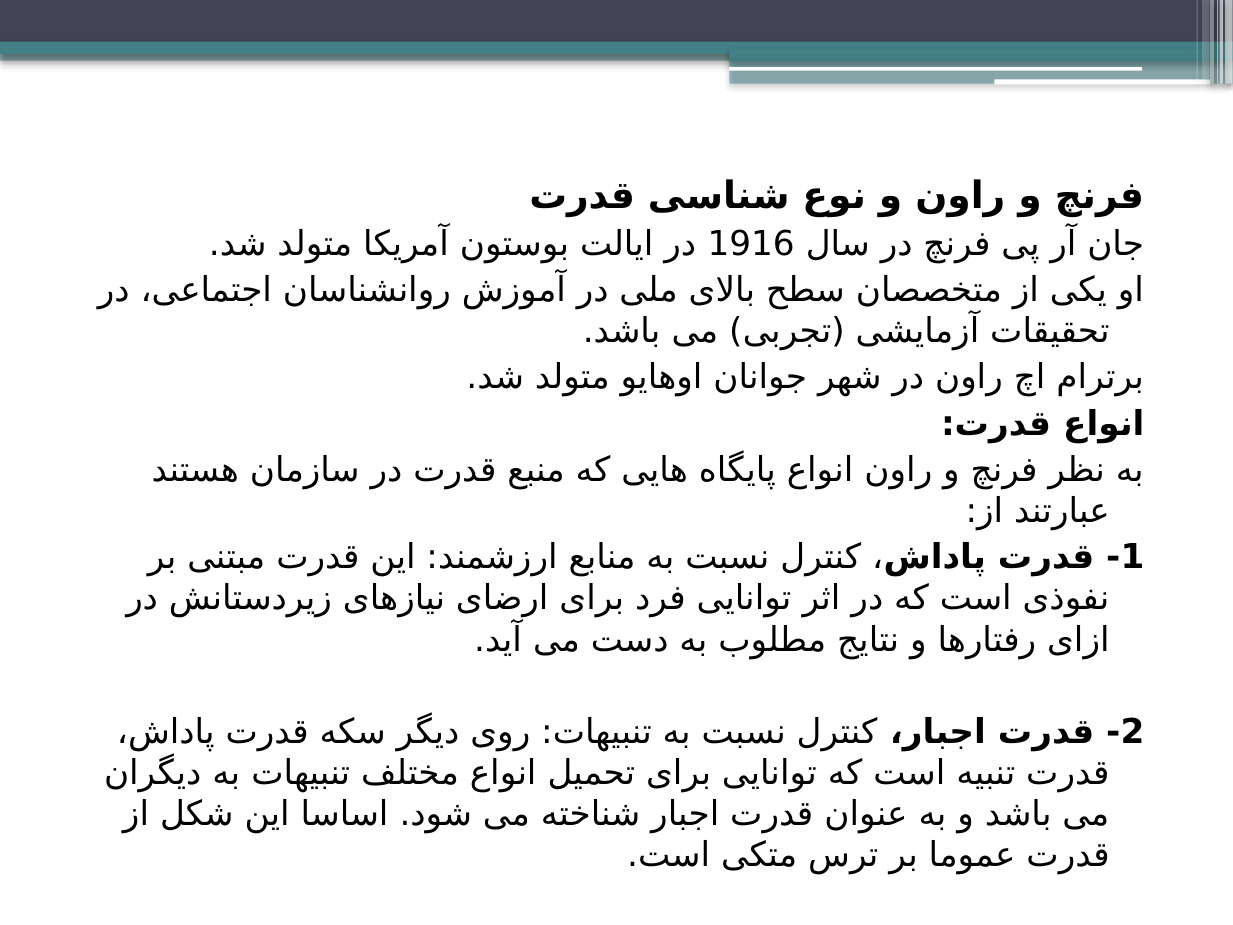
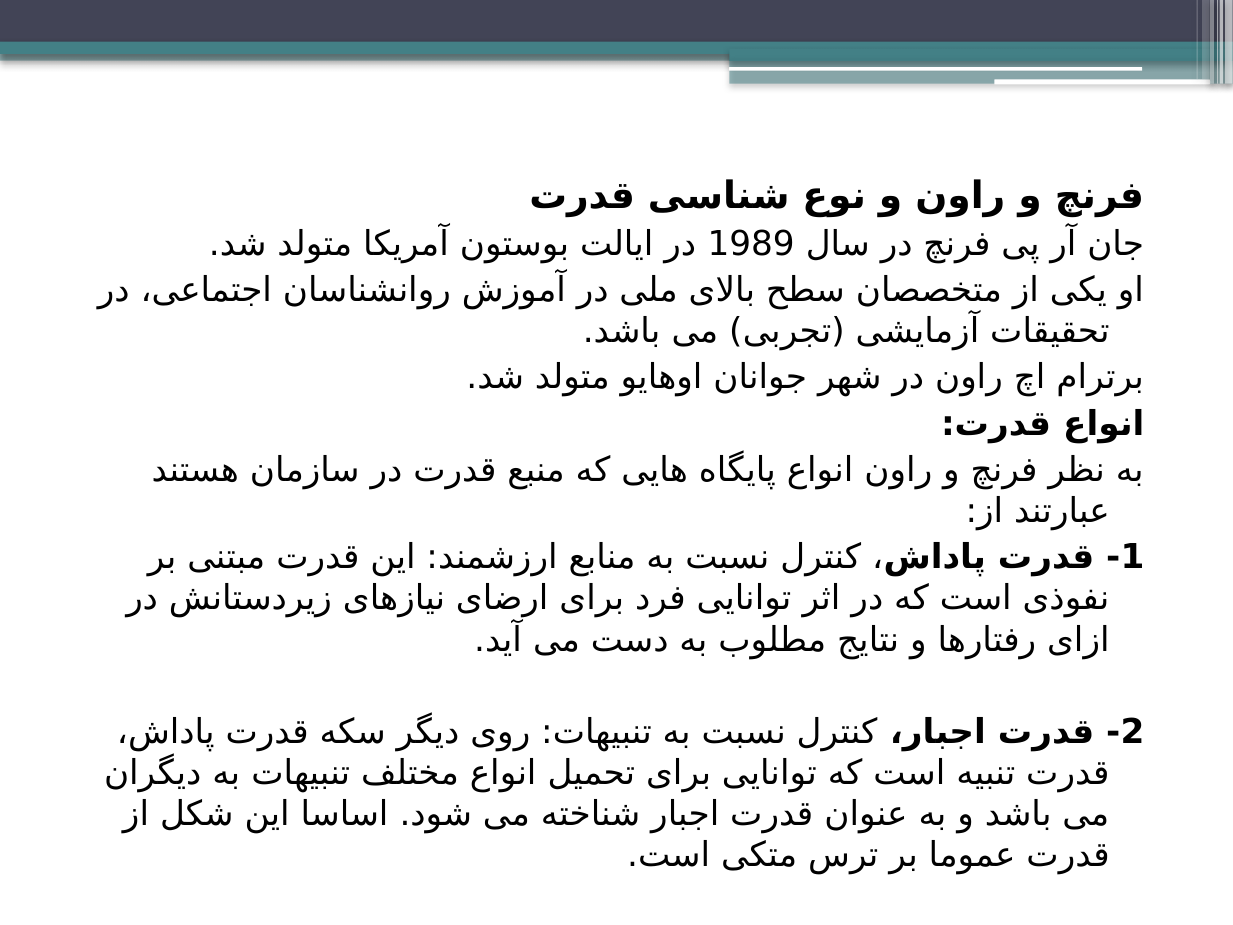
1916: 1916 -> 1989 (751, 244)
